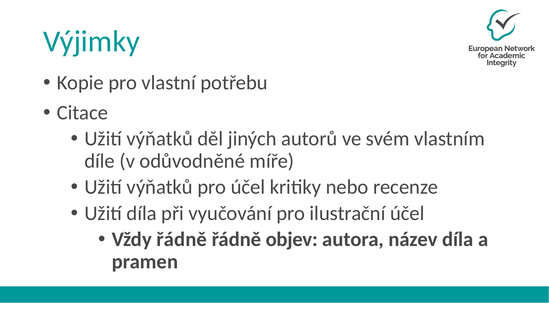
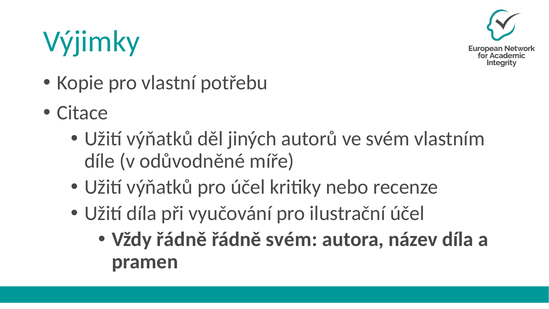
řádně objev: objev -> svém (292, 239)
